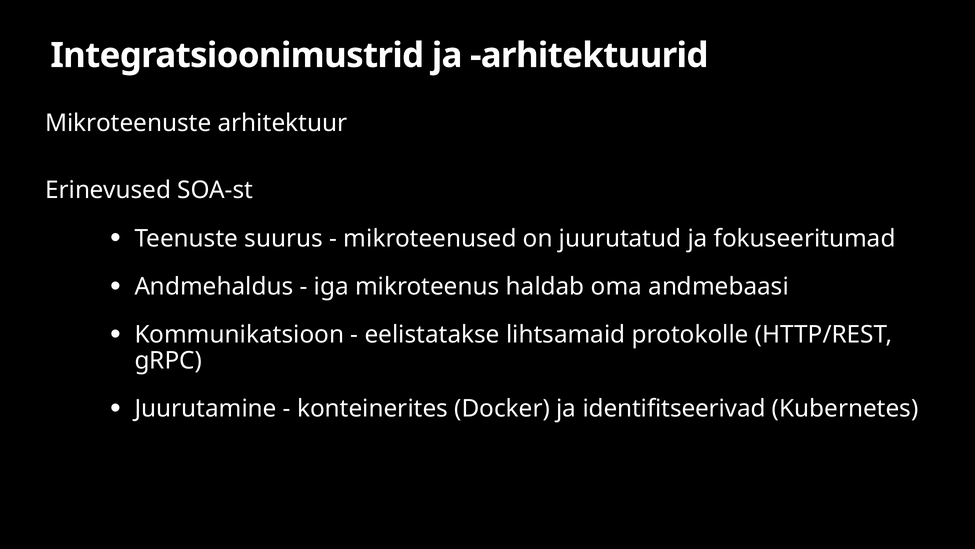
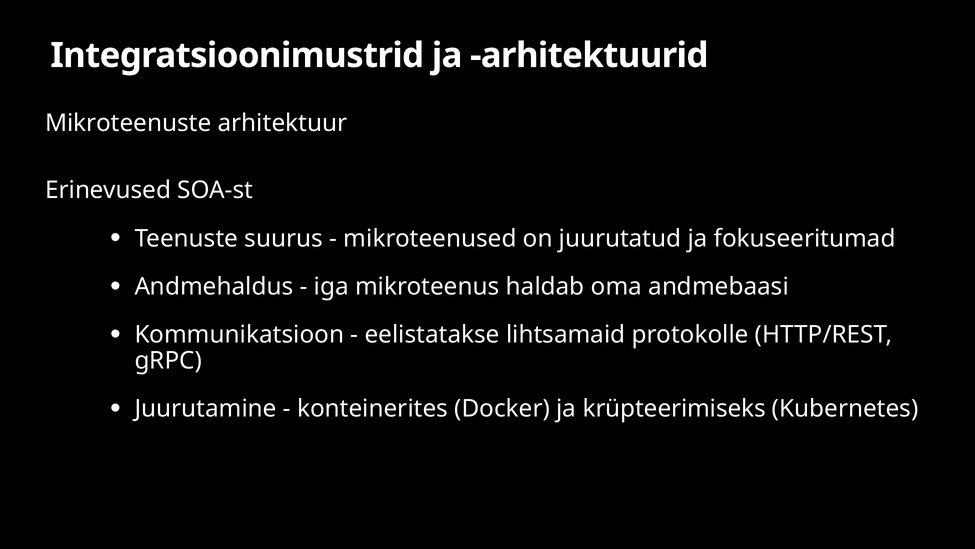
identifitseerivad: identifitseerivad -> krüpteerimiseks (674, 409)
